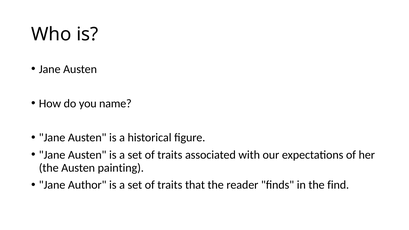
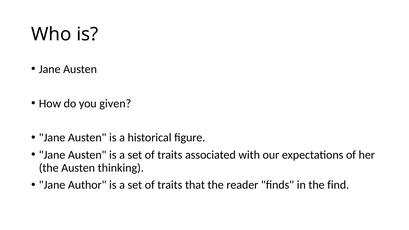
name: name -> given (115, 103)
painting: painting -> thinking (121, 168)
